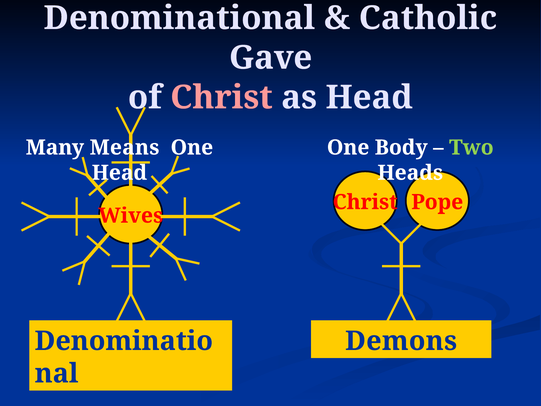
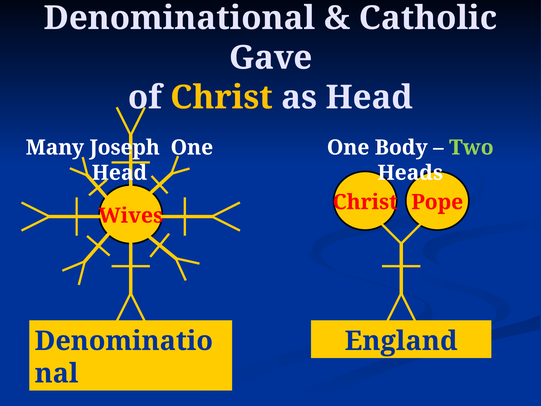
Christ colour: pink -> yellow (221, 97)
Means: Means -> Joseph (125, 147)
Demons: Demons -> England (401, 341)
